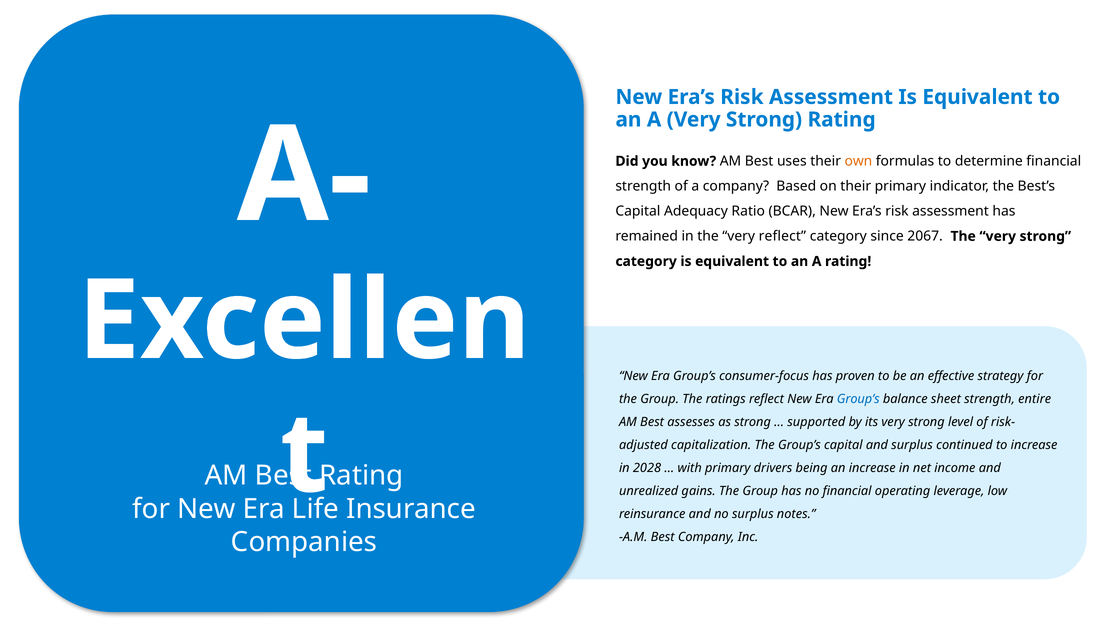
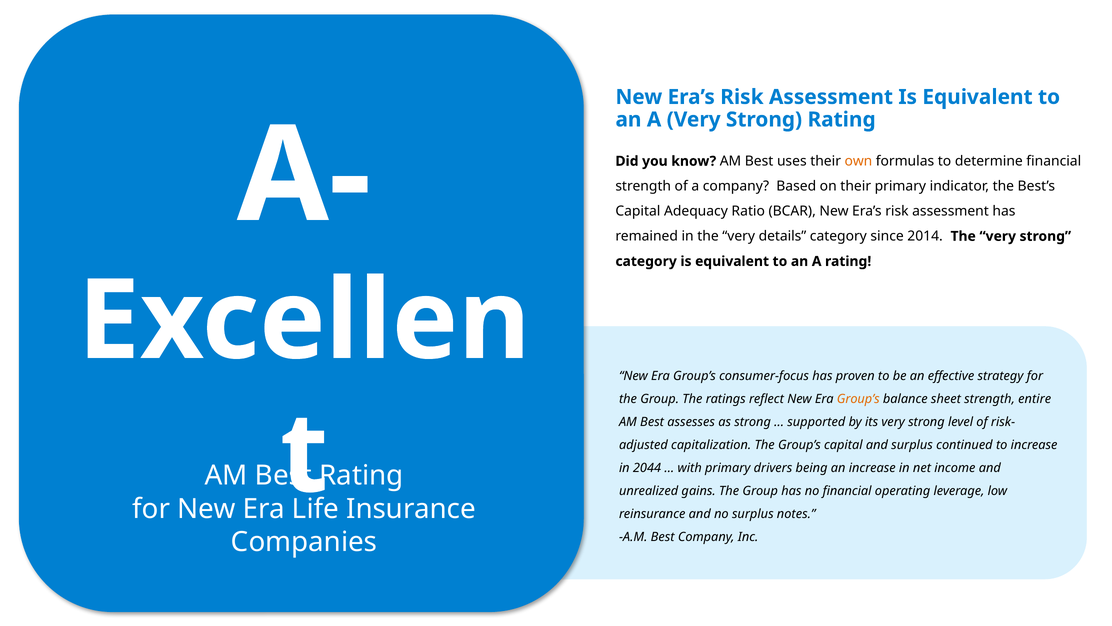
very reflect: reflect -> details (782, 236)
2067: 2067 -> 2014 (925, 236)
Group’s colour: blue -> orange (858, 399)
2028: 2028 -> 2044 (647, 468)
